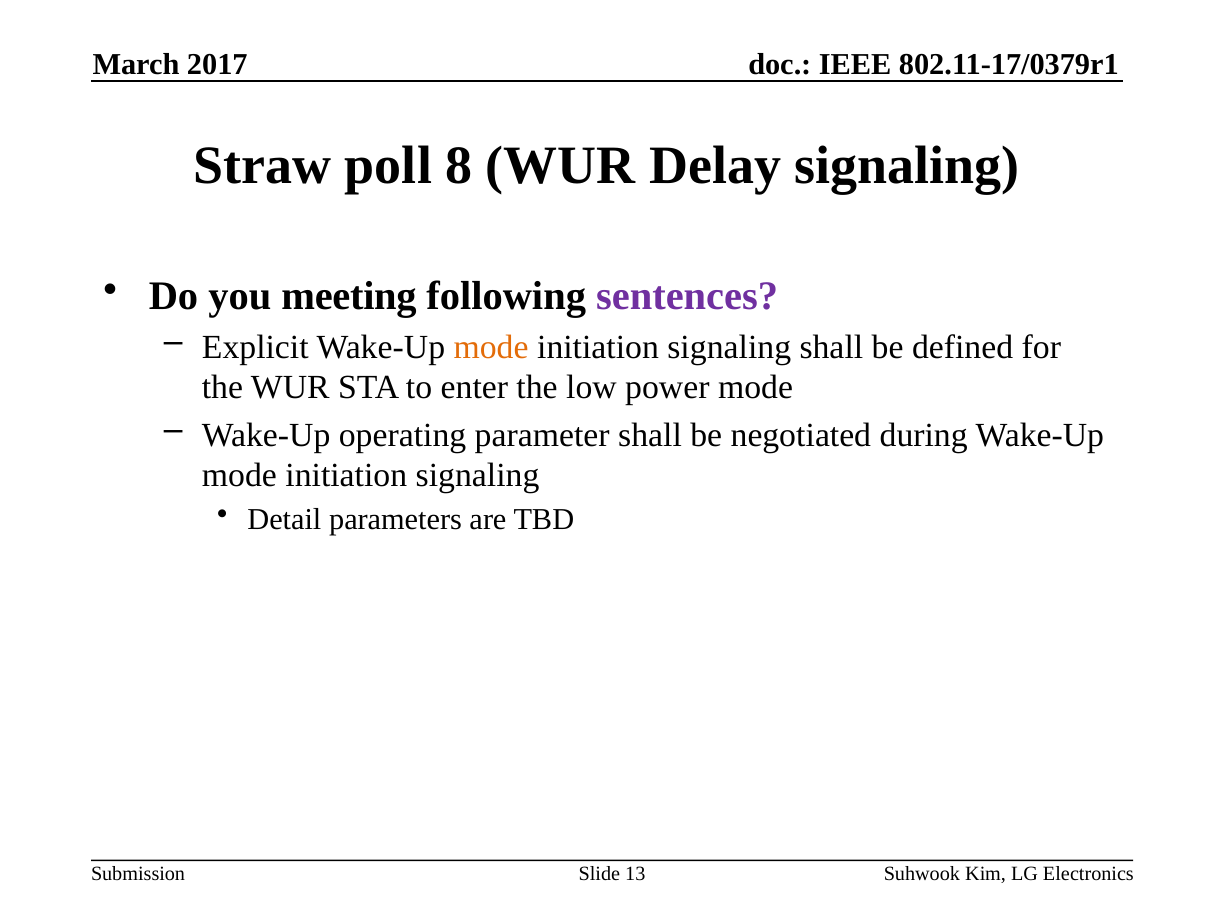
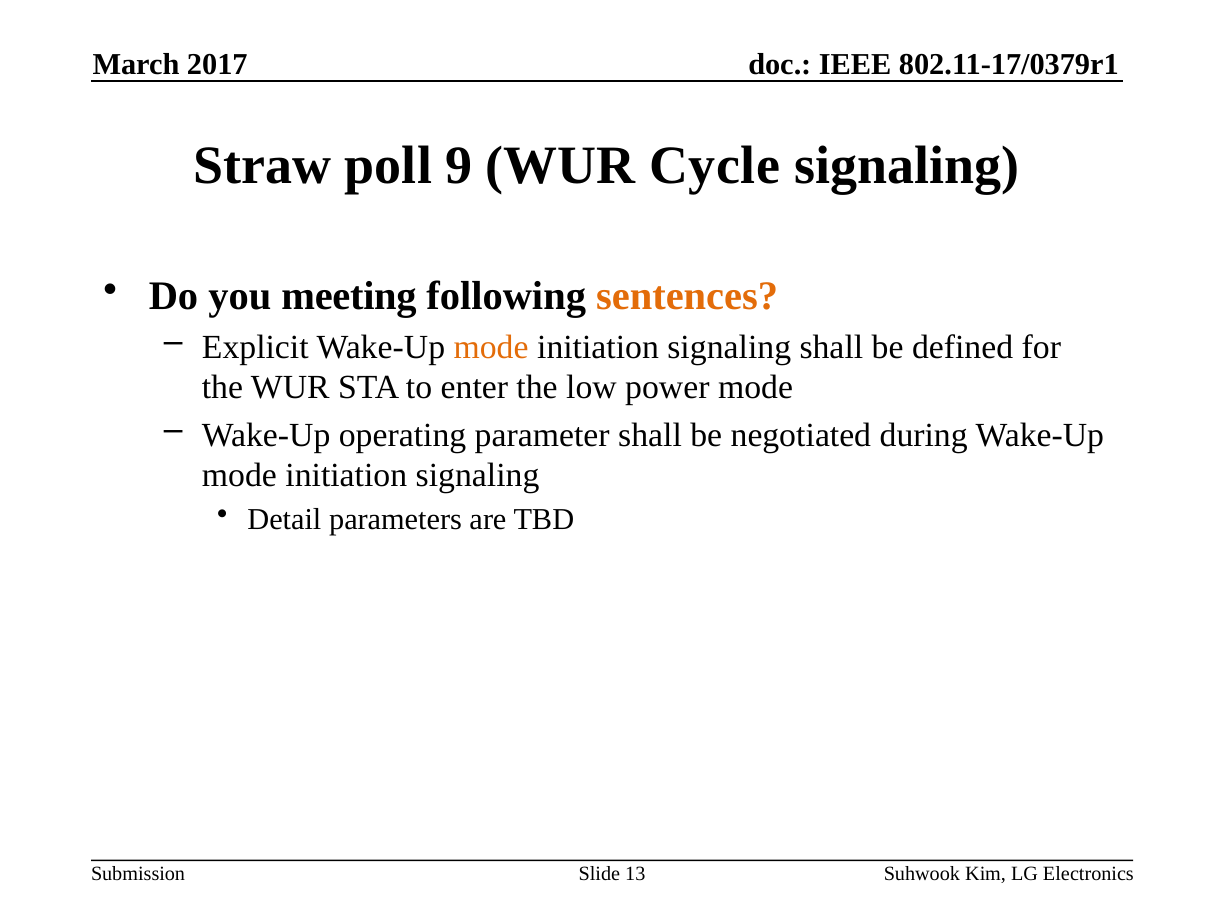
8: 8 -> 9 (459, 166)
Delay: Delay -> Cycle (715, 166)
sentences colour: purple -> orange (687, 296)
